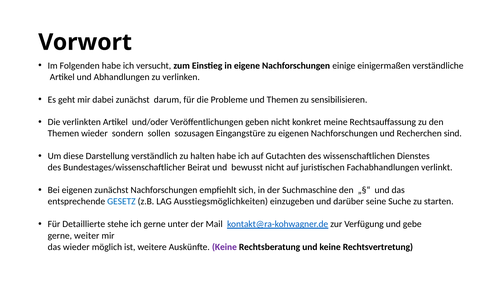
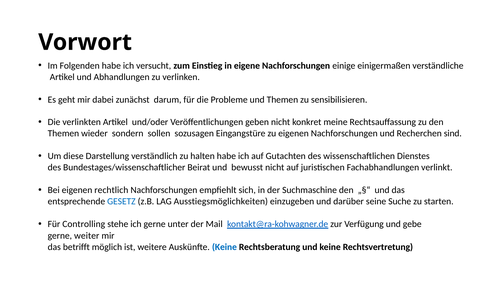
eigenen zunächst: zunächst -> rechtlich (111, 190)
Detaillierte: Detaillierte -> Controlling (84, 224)
das wieder: wieder -> betrifft (76, 247)
Keine colour: purple -> blue (224, 247)
